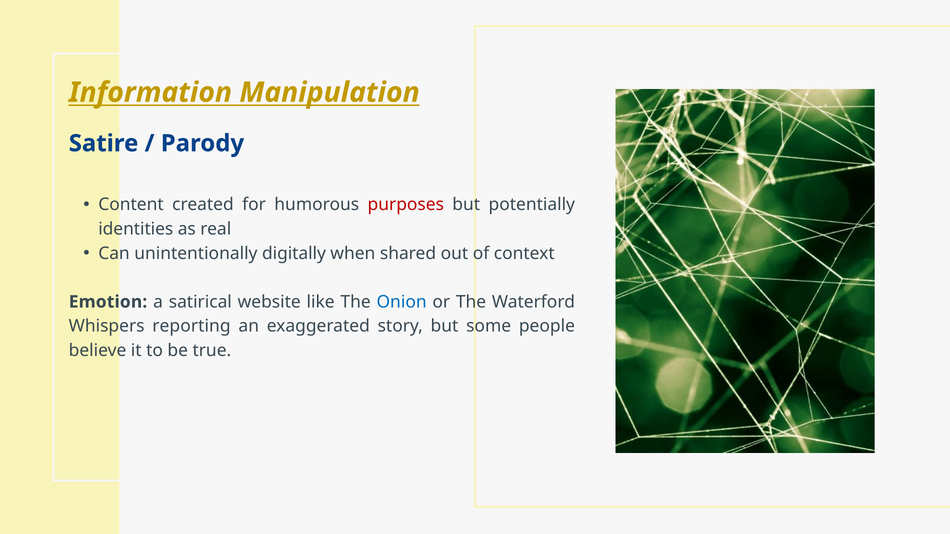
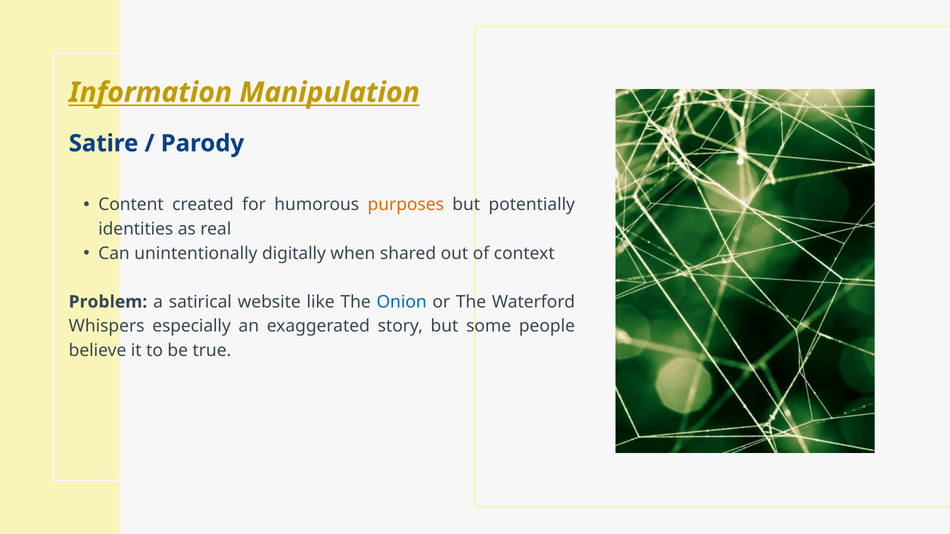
purposes colour: red -> orange (406, 205)
Emotion: Emotion -> Problem (108, 302)
reporting: reporting -> especially (192, 326)
